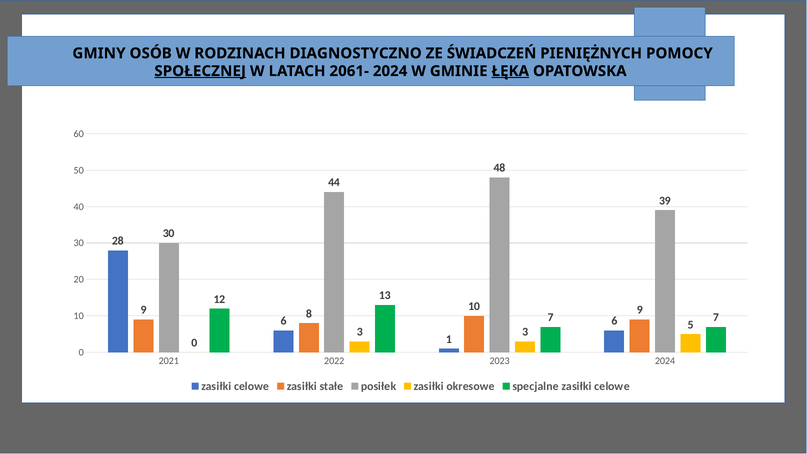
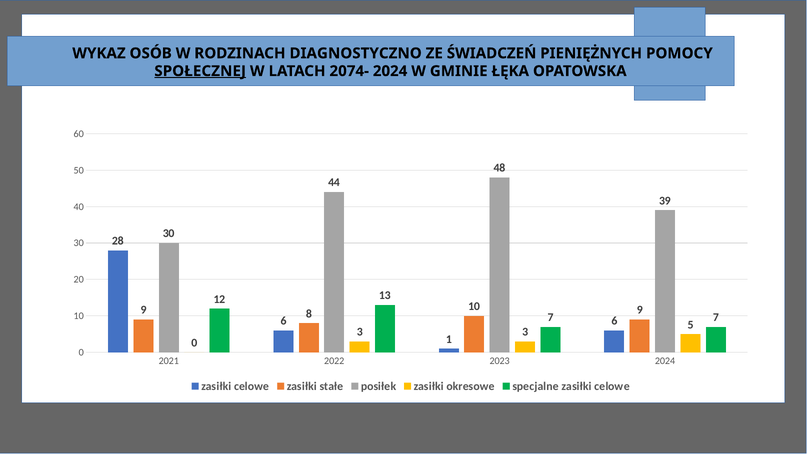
GMINY: GMINY -> WYKAZ (99, 53)
2061-: 2061- -> 2074- (349, 71)
ŁĘKA underline: present -> none (510, 71)
